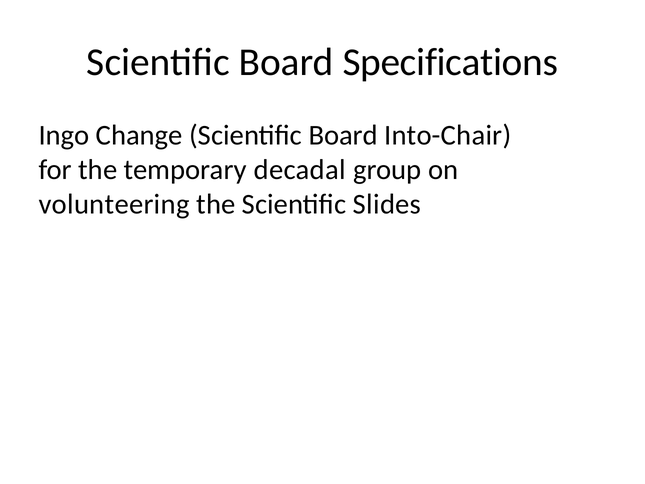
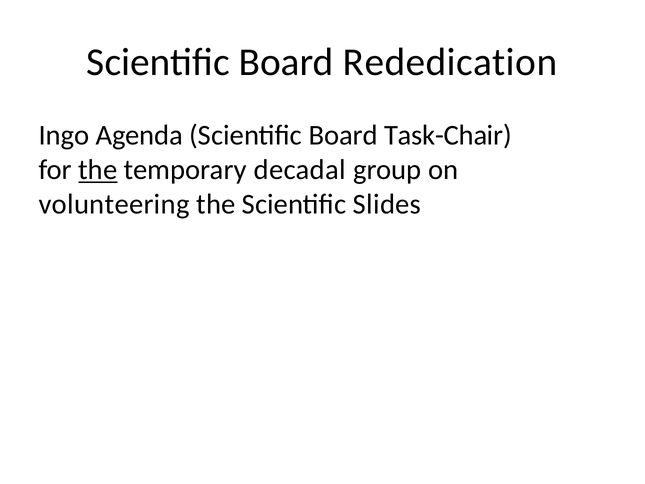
Specifications: Specifications -> Rededication (450, 62)
Change: Change -> Agenda (139, 135)
Into-Chair: Into-Chair -> Task-Chair (448, 135)
the underline: none -> present (98, 170)
